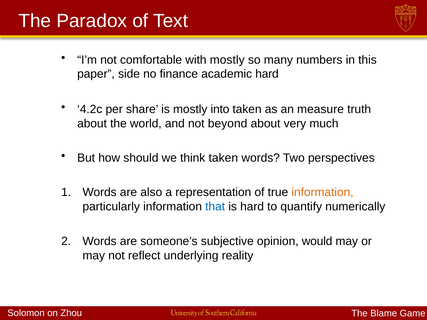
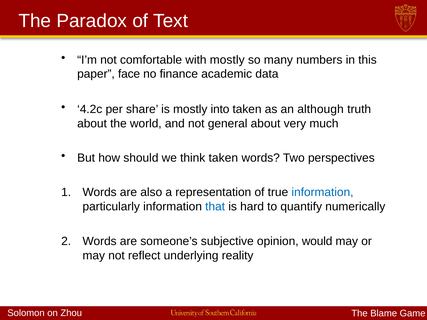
side: side -> face (129, 74)
academic hard: hard -> data (267, 74)
measure: measure -> although (321, 109)
beyond: beyond -> general (228, 124)
information colour: orange -> blue (322, 192)
